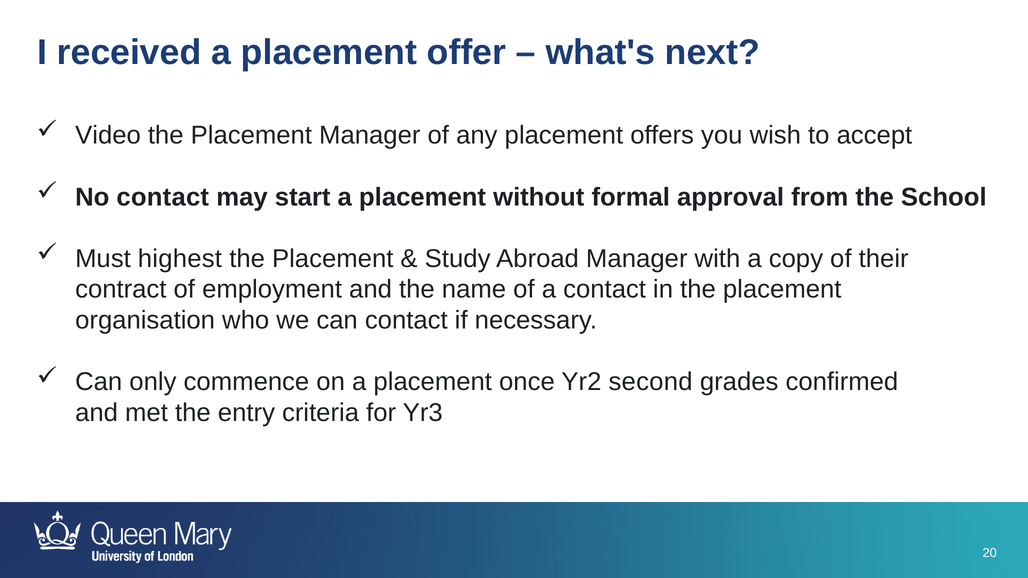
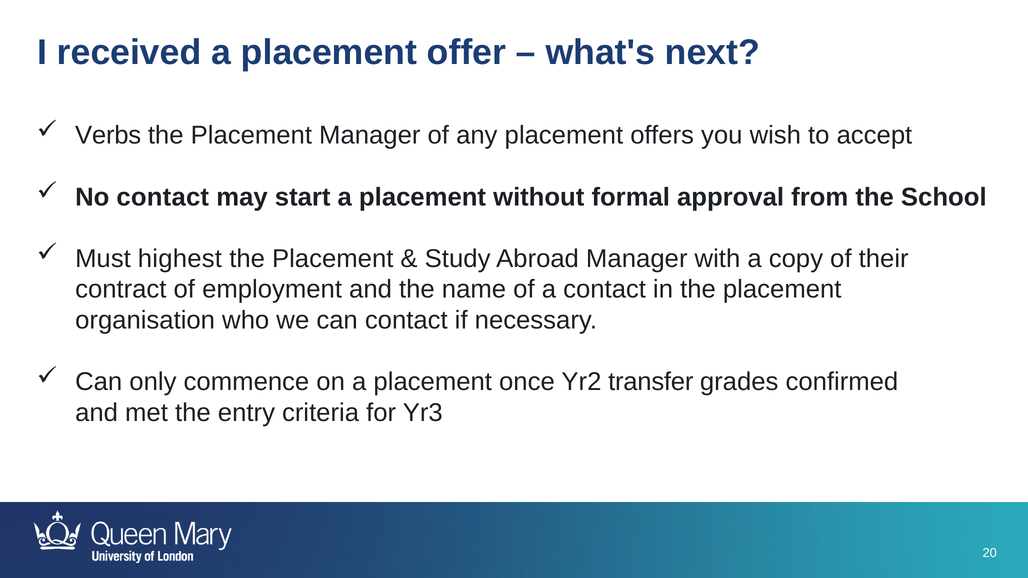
Video: Video -> Verbs (108, 135)
second: second -> transfer (651, 382)
